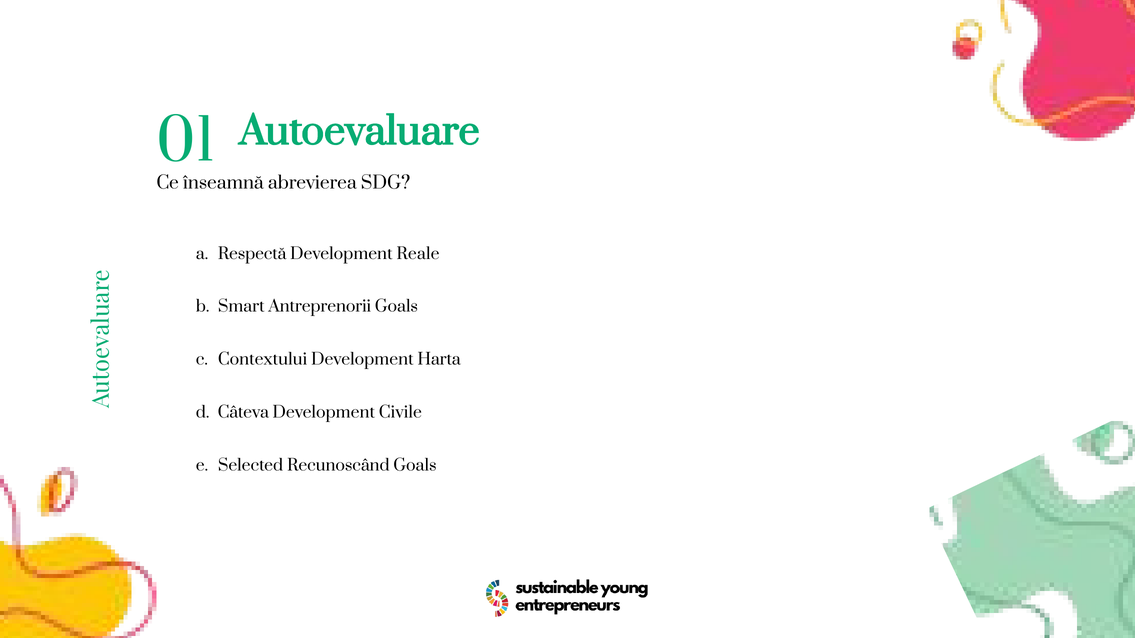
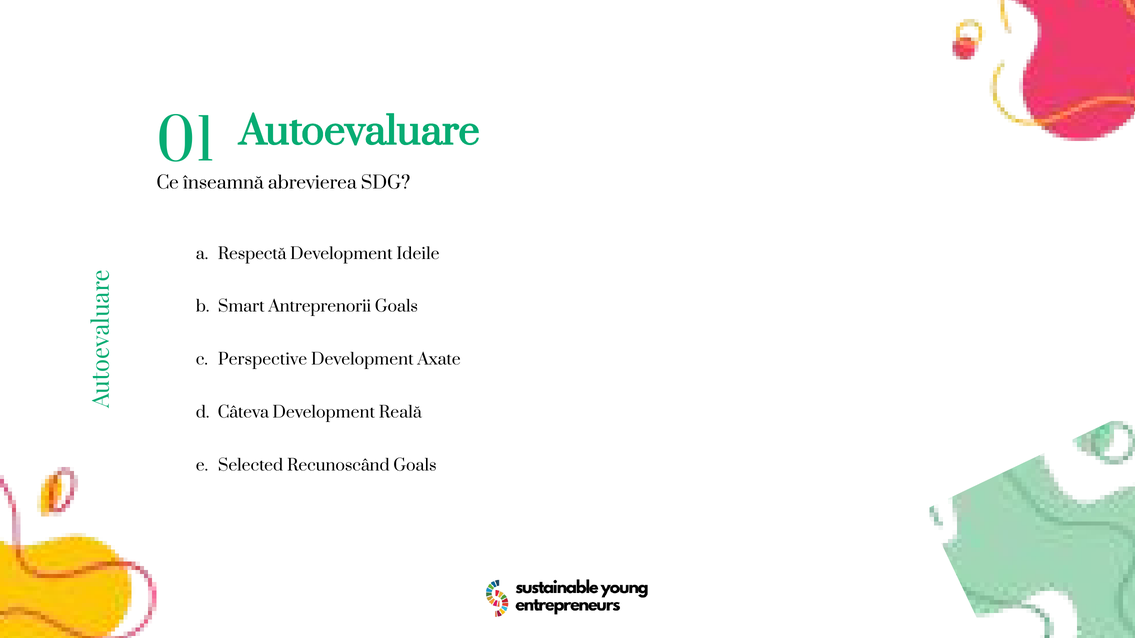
Reale: Reale -> Ideile (418, 254)
Contextului: Contextului -> Perspective (263, 360)
Harta: Harta -> Axate (439, 360)
Civile: Civile -> Reală (400, 413)
